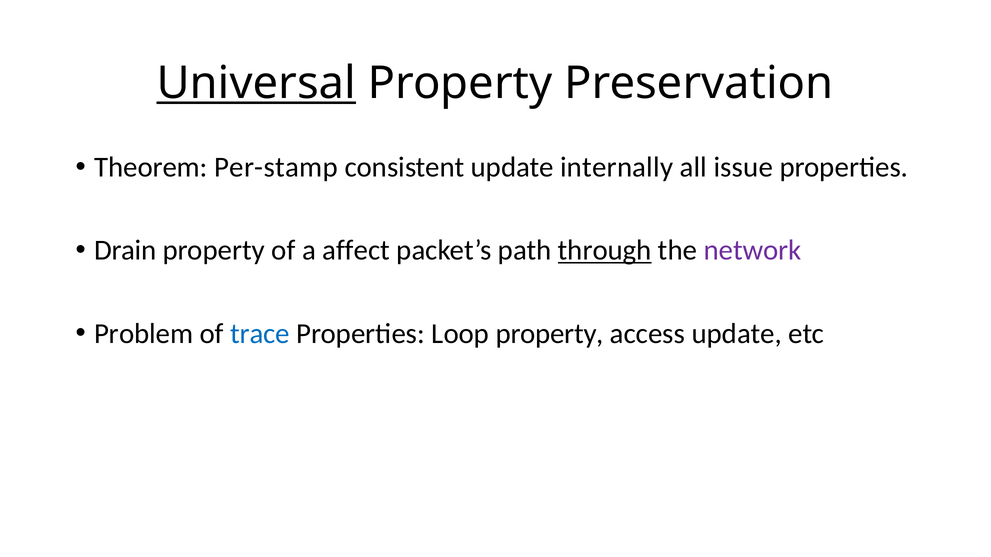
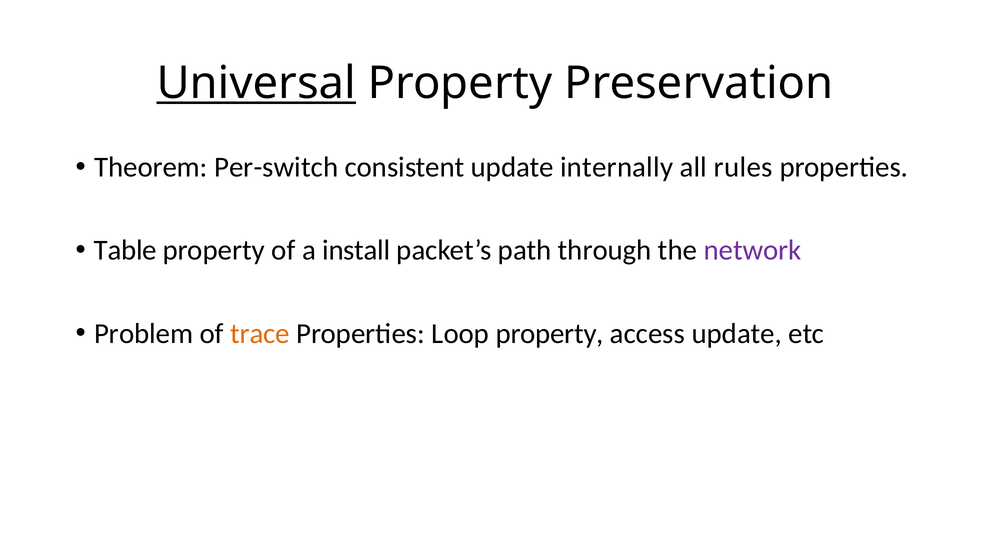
Per-stamp: Per-stamp -> Per-switch (276, 168)
issue: issue -> rules (743, 168)
Drain: Drain -> Table (125, 251)
affect: affect -> install (356, 251)
through underline: present -> none (605, 251)
trace colour: blue -> orange (260, 334)
